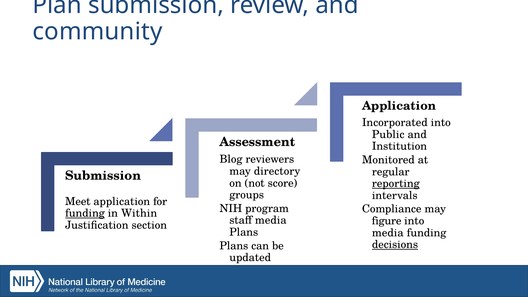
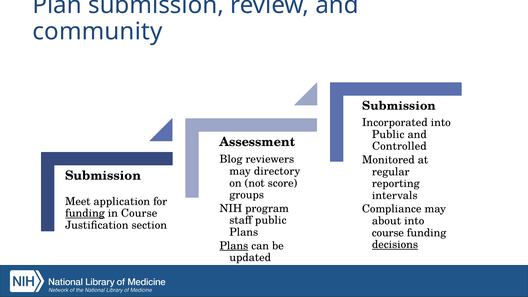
Application: Application -> Submission (399, 106)
Institution: Institution -> Controlled (399, 146)
reporting underline: present -> none (396, 184)
in Within: Within -> Course (139, 213)
staff media: media -> public (271, 220)
figure: figure -> about (387, 221)
media: media -> course (388, 233)
Plans underline: none -> present (234, 246)
